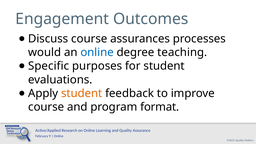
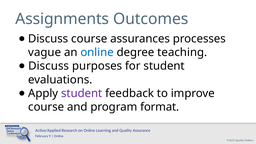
Engagement: Engagement -> Assignments (62, 19)
would: would -> vague (45, 52)
Specific: Specific -> Discuss (49, 66)
student colour: orange -> purple (82, 93)
